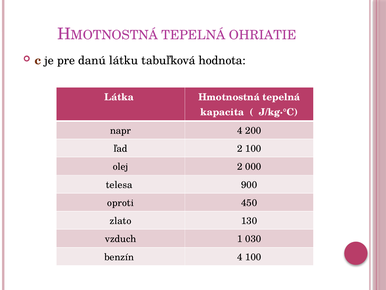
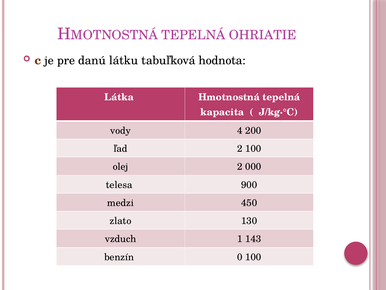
napr: napr -> vody (121, 130)
oproti: oproti -> medzi (121, 203)
030: 030 -> 143 (253, 239)
benzín 4: 4 -> 0 (240, 257)
